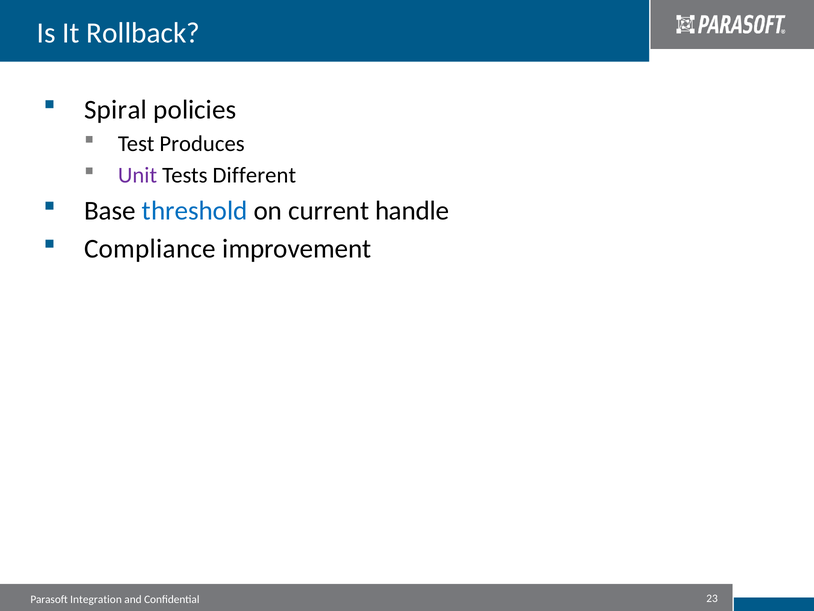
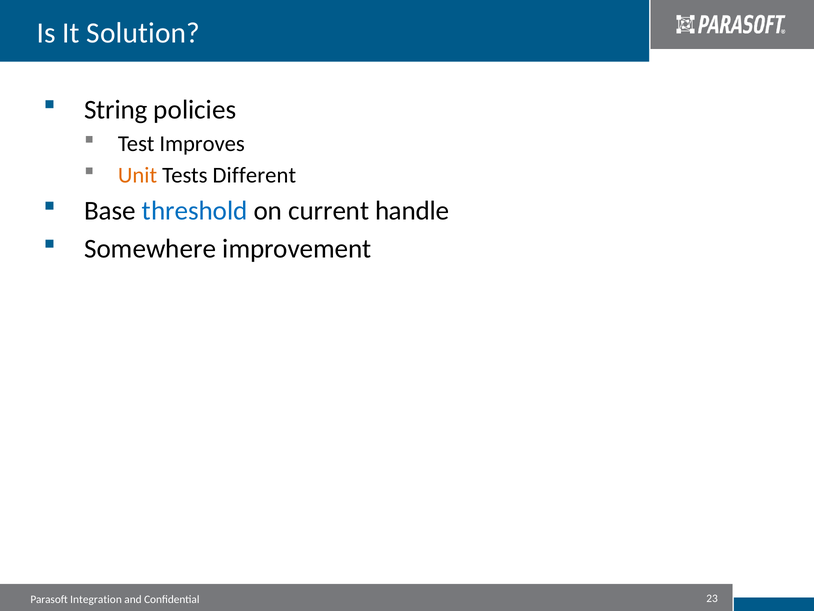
Rollback: Rollback -> Solution (143, 33)
Spiral: Spiral -> String (116, 110)
Produces: Produces -> Improves (202, 144)
Unit colour: purple -> orange (138, 175)
Compliance: Compliance -> Somewhere (150, 249)
